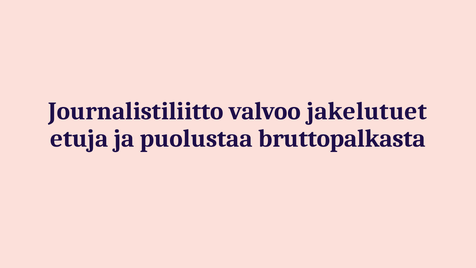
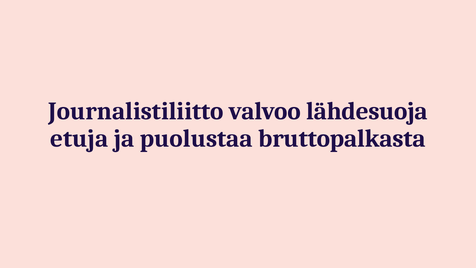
jakelutuet: jakelutuet -> lähdesuoja (367, 111)
